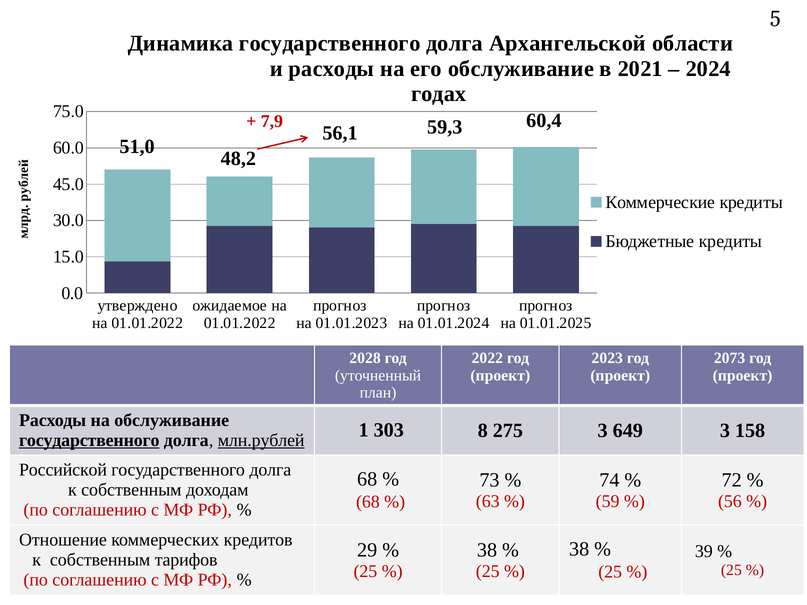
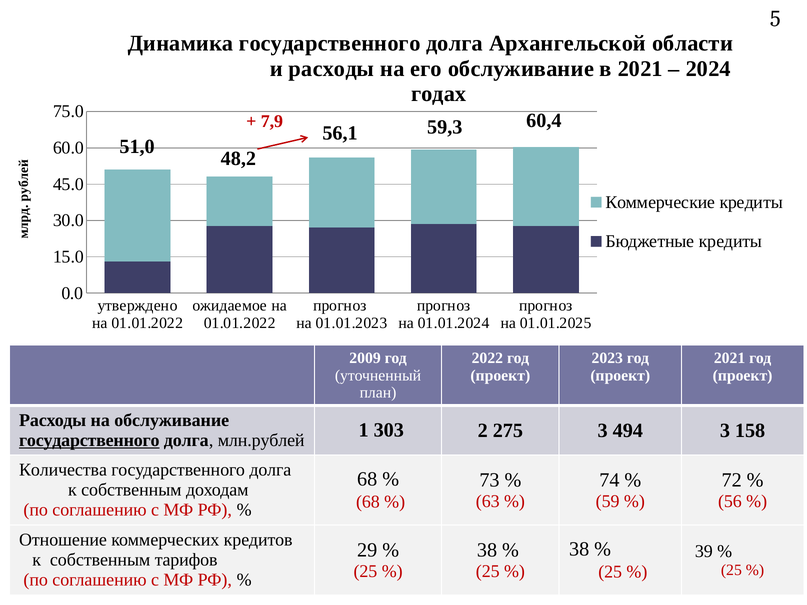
2028: 2028 -> 2009 (365, 358)
2073: 2073 -> 2021 (730, 358)
млн.рублей underline: present -> none (261, 440)
8: 8 -> 2 (483, 431)
649: 649 -> 494 (628, 431)
Российской: Российской -> Количества (63, 470)
